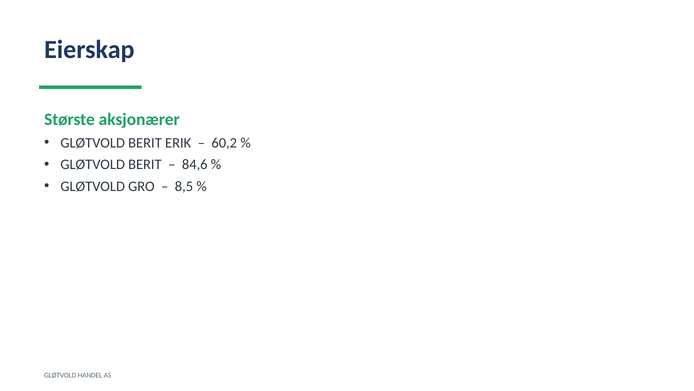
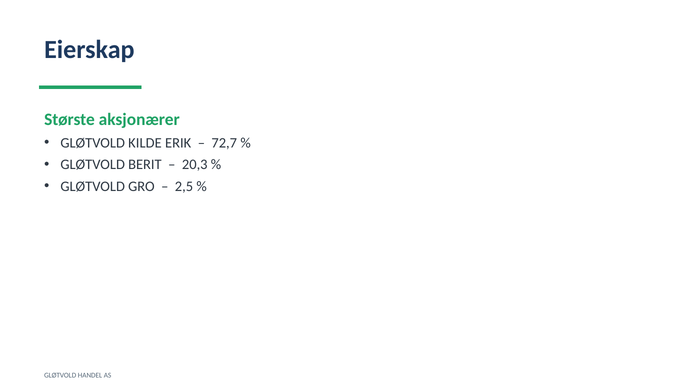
BERIT: BERIT -> KILDE (145, 143)
60,2: 60,2 -> 72,7 (224, 143)
84,6: 84,6 -> 20,3 (195, 164)
8,5: 8,5 -> 2,5 (184, 186)
